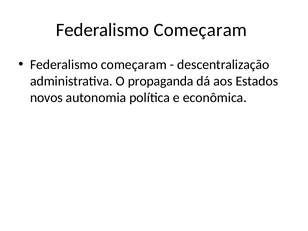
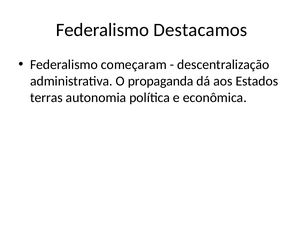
Começaram: Começaram -> Destacamos (200, 30)
novos: novos -> terras (46, 98)
